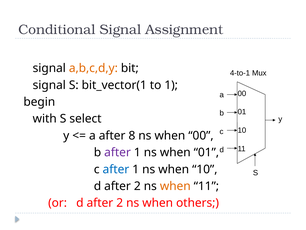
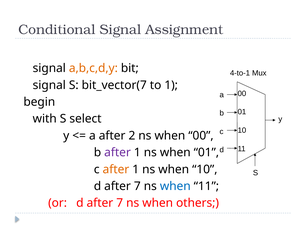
bit_vector(1: bit_vector(1 -> bit_vector(7 (114, 85)
8: 8 -> 2 (132, 135)
after colour: blue -> orange (116, 169)
2: 2 -> 7 (137, 186)
when colour: orange -> blue (175, 186)
or d after 2: 2 -> 7 (120, 203)
